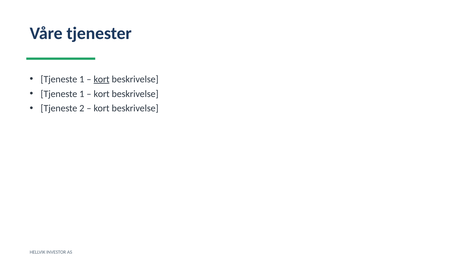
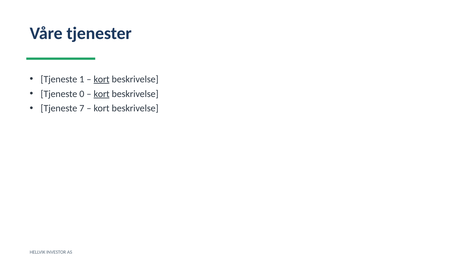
1: 1 -> 0 (82, 94)
kort underline: none -> present (102, 94)
2: 2 -> 7 (82, 108)
